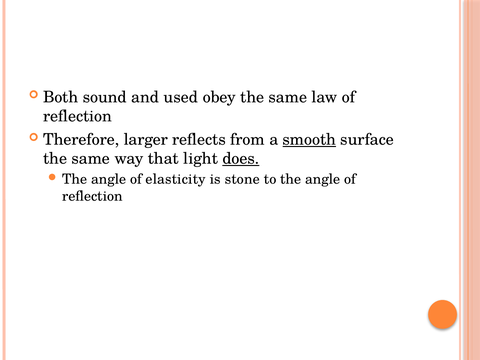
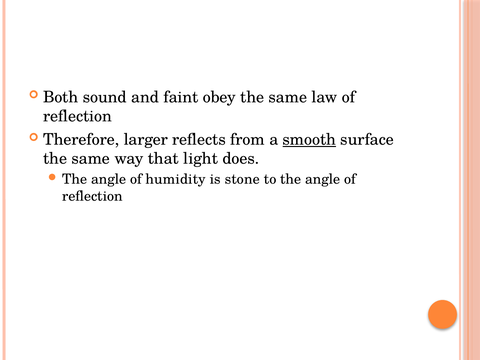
used: used -> faint (181, 97)
does underline: present -> none (241, 159)
elasticity: elasticity -> humidity (176, 179)
